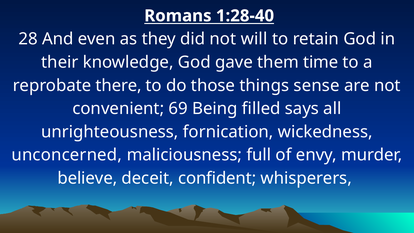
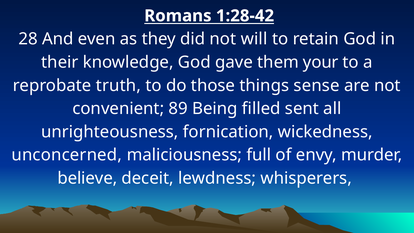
1:28-40: 1:28-40 -> 1:28-42 (245, 16)
time: time -> your (321, 62)
there: there -> truth (118, 85)
69: 69 -> 89 (178, 109)
says: says -> sent (302, 109)
confident: confident -> lewdness (217, 178)
